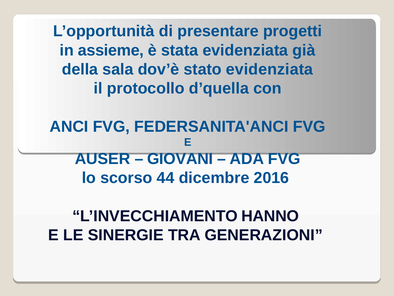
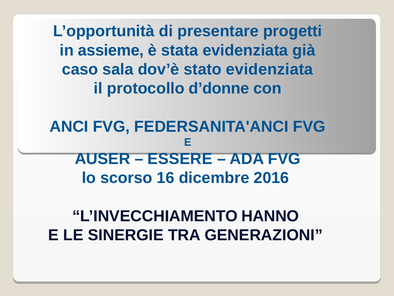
della: della -> caso (80, 69)
d’quella: d’quella -> d’donne (219, 88)
GIOVANI: GIOVANI -> ESSERE (180, 159)
44: 44 -> 16 (166, 178)
